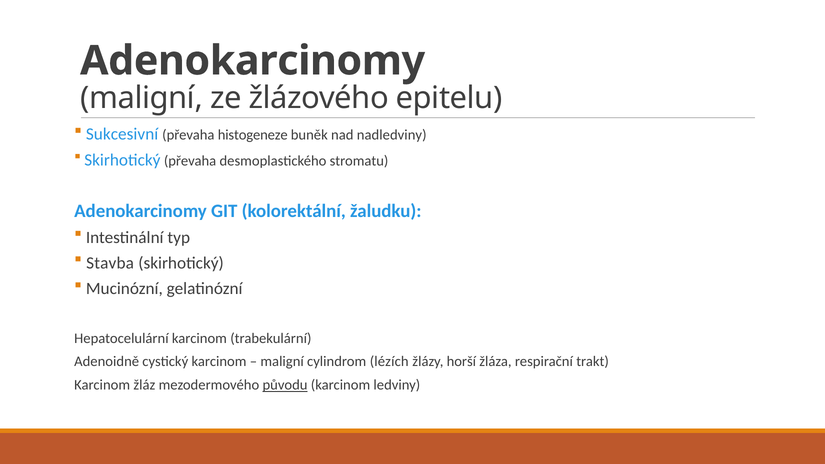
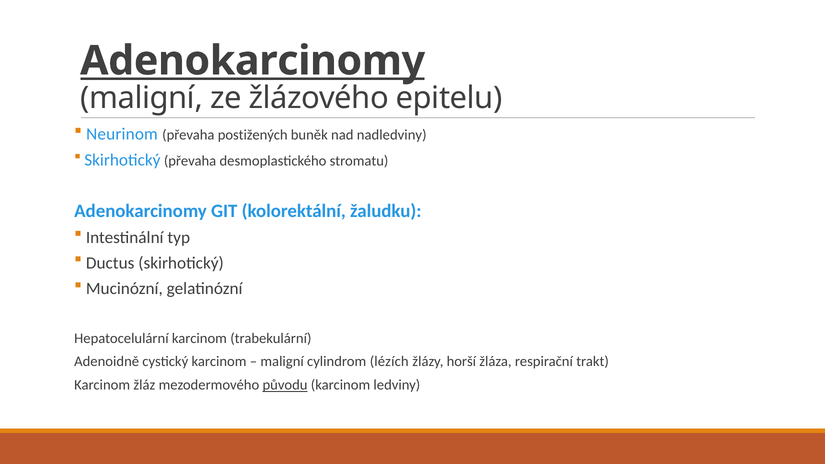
Adenokarcinomy underline: none -> present (253, 61)
Sukcesivní: Sukcesivní -> Neurinom (122, 134)
histogeneze: histogeneze -> postižených (253, 135)
Stavba: Stavba -> Ductus (110, 263)
